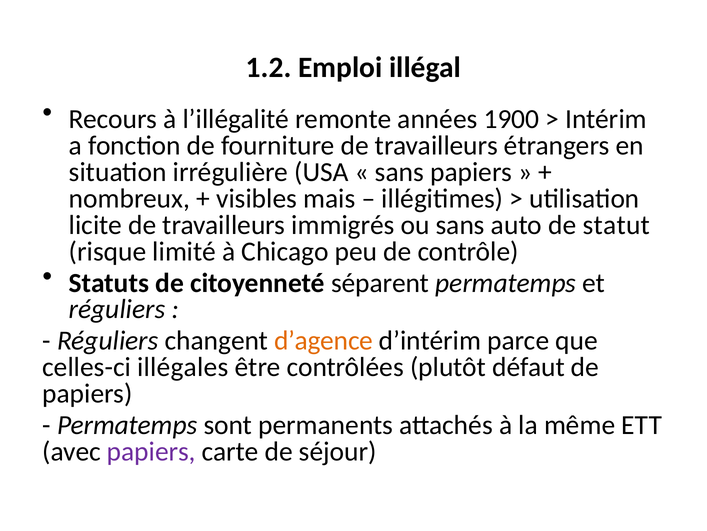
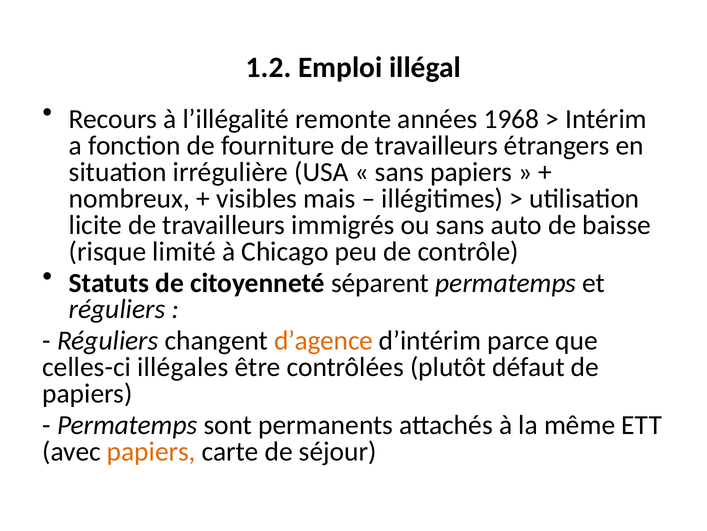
1900: 1900 -> 1968 (511, 119)
statut: statut -> baisse (617, 225)
papiers colour: purple -> orange (151, 451)
